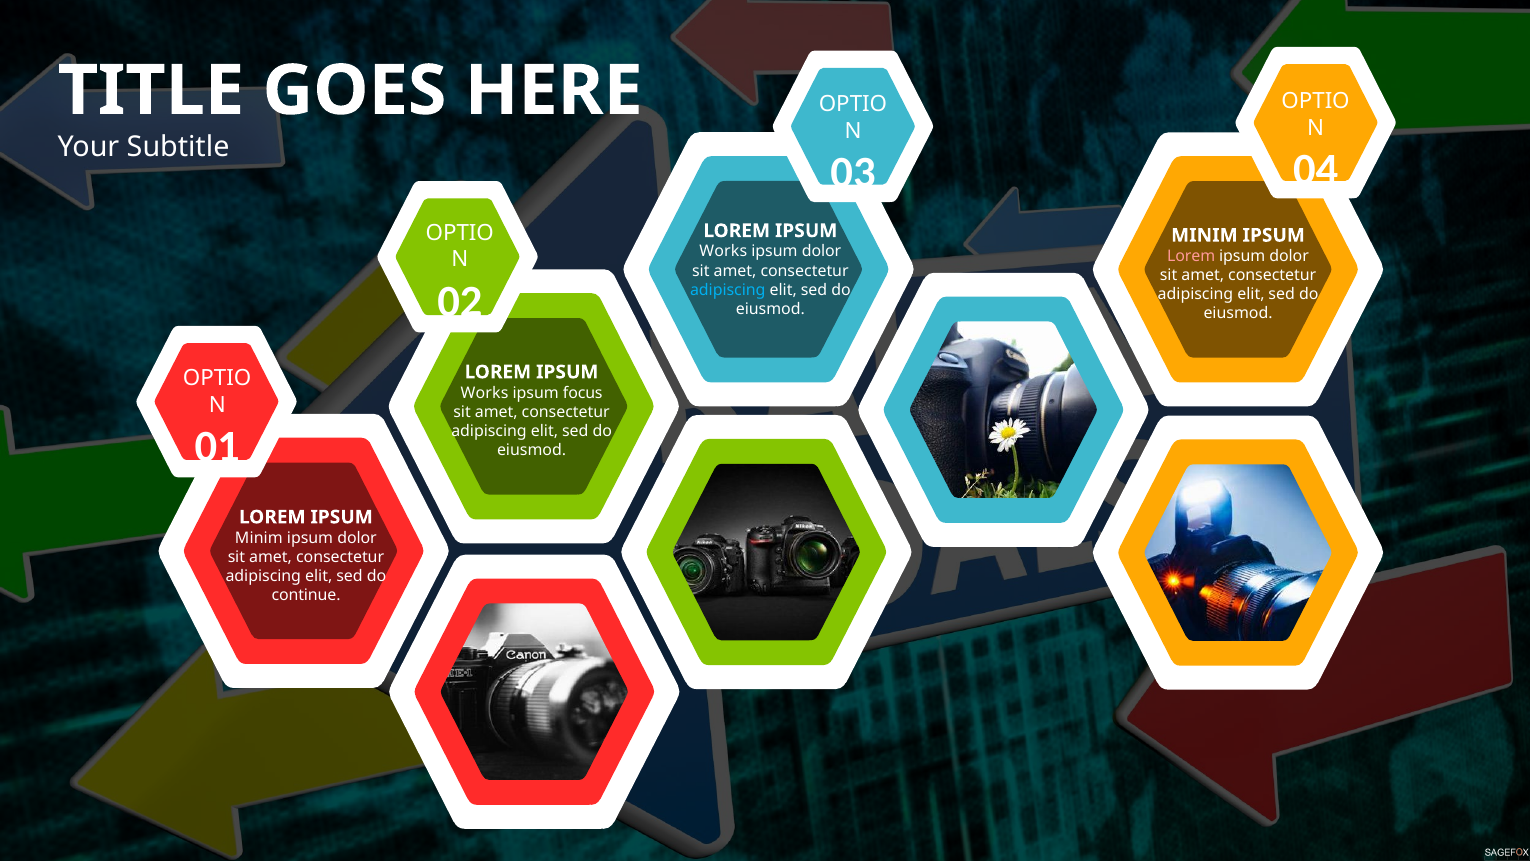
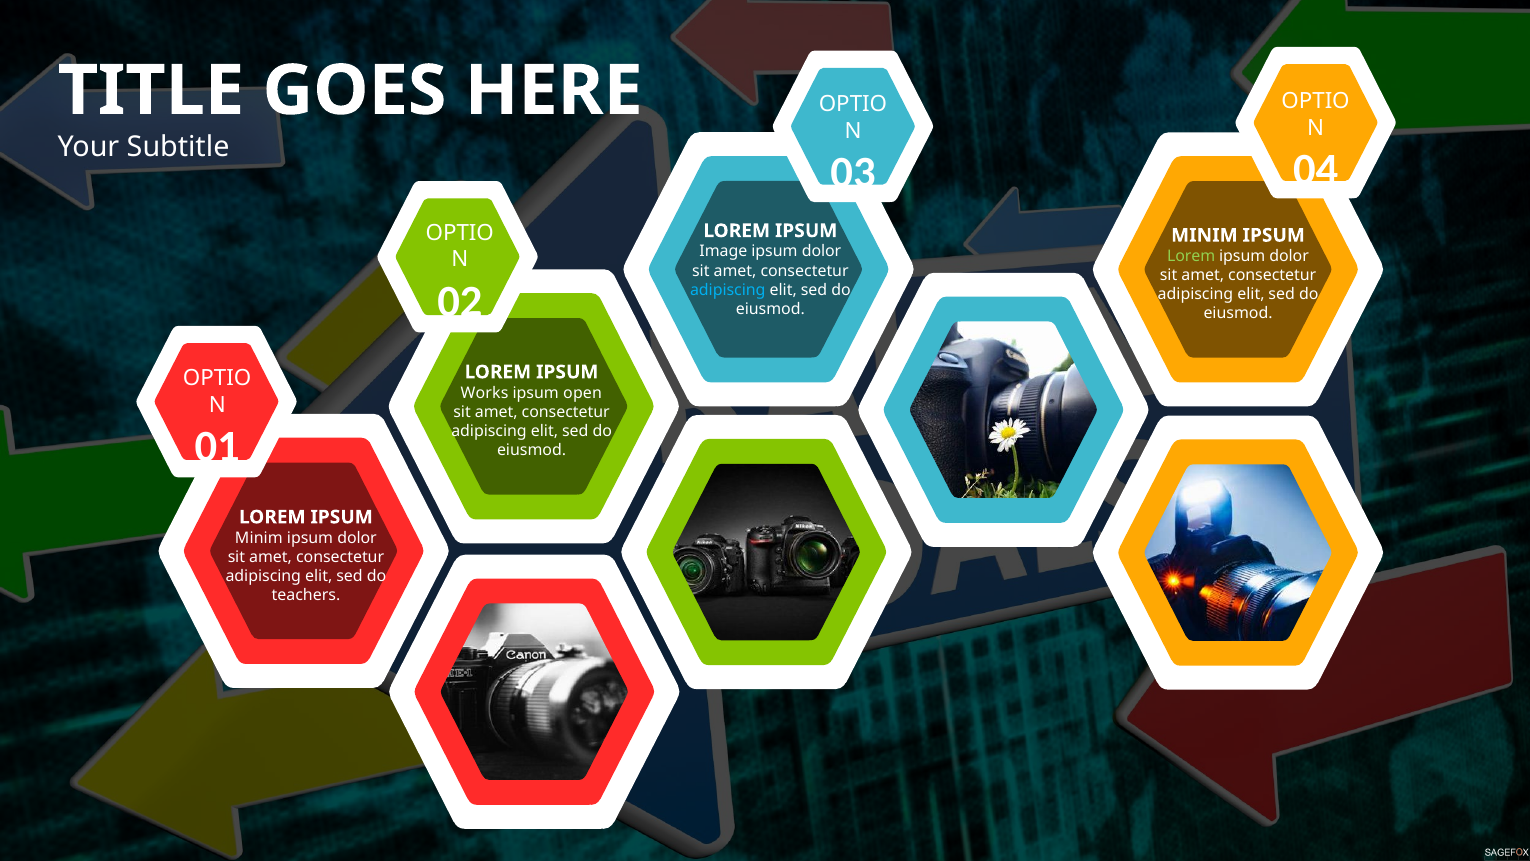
Works: Works -> Image (723, 252)
Lorem colour: pink -> light green (1191, 256)
focus: focus -> open (583, 393)
continue: continue -> teachers (306, 595)
